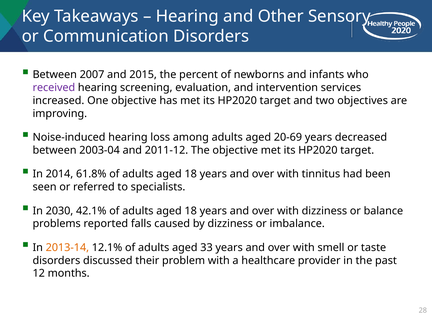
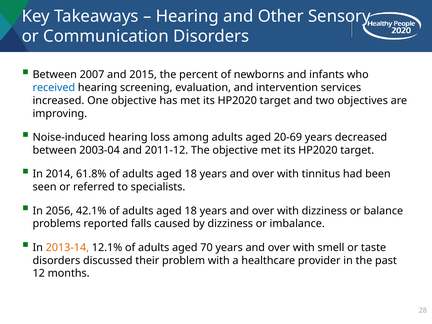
received colour: purple -> blue (54, 88)
2030: 2030 -> 2056 (59, 211)
33: 33 -> 70 (207, 248)
